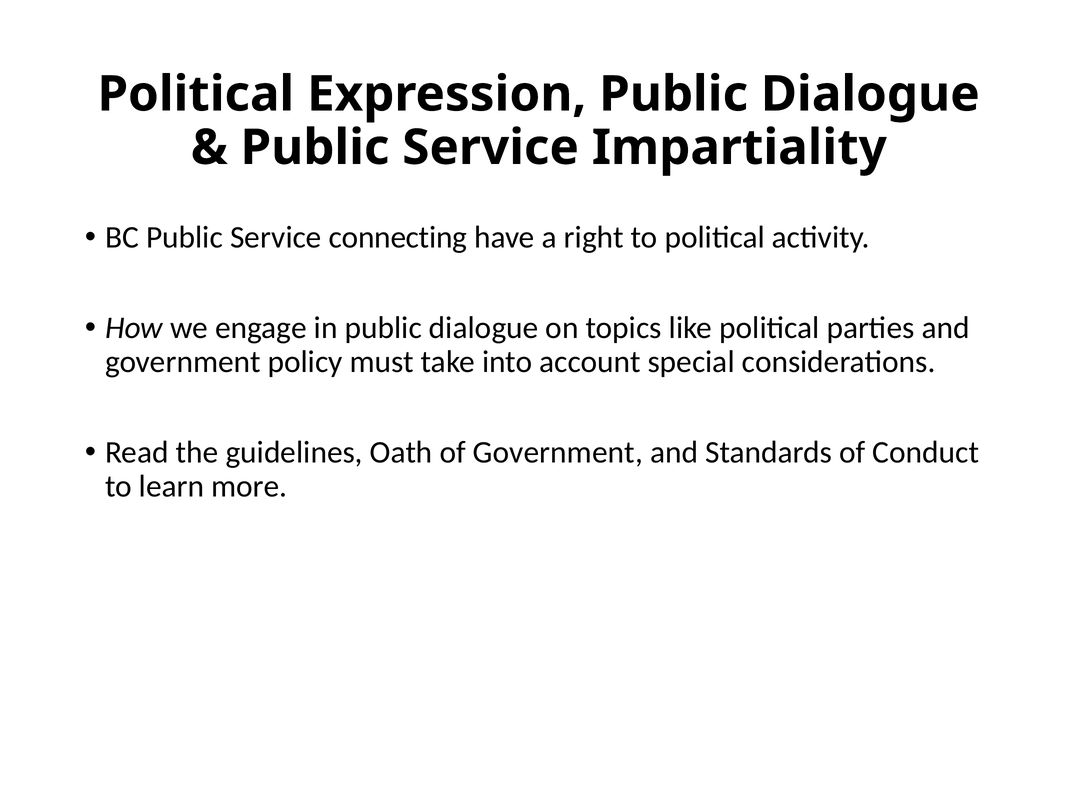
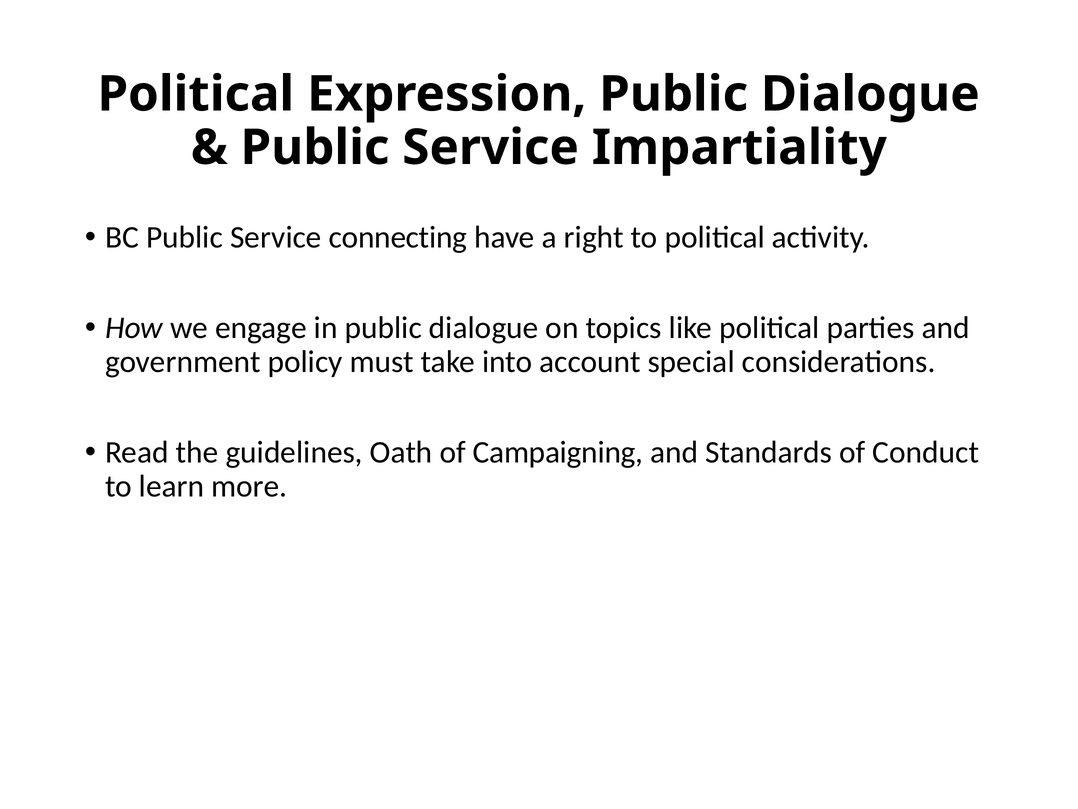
of Government: Government -> Campaigning (558, 452)
